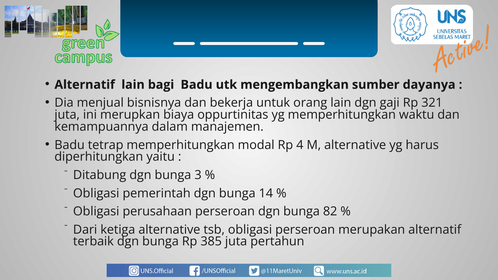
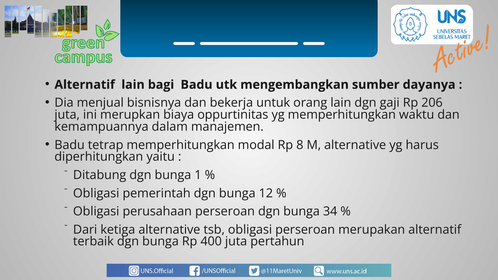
321: 321 -> 206 (432, 103)
4: 4 -> 8 (300, 145)
3: 3 -> 1 (198, 175)
14: 14 -> 12 (266, 193)
82: 82 -> 34 (330, 212)
385: 385 -> 400 (211, 242)
